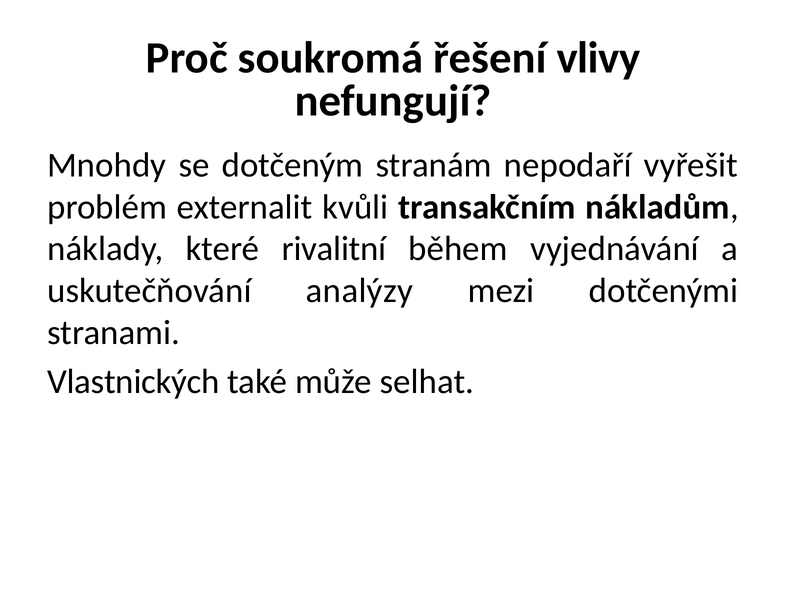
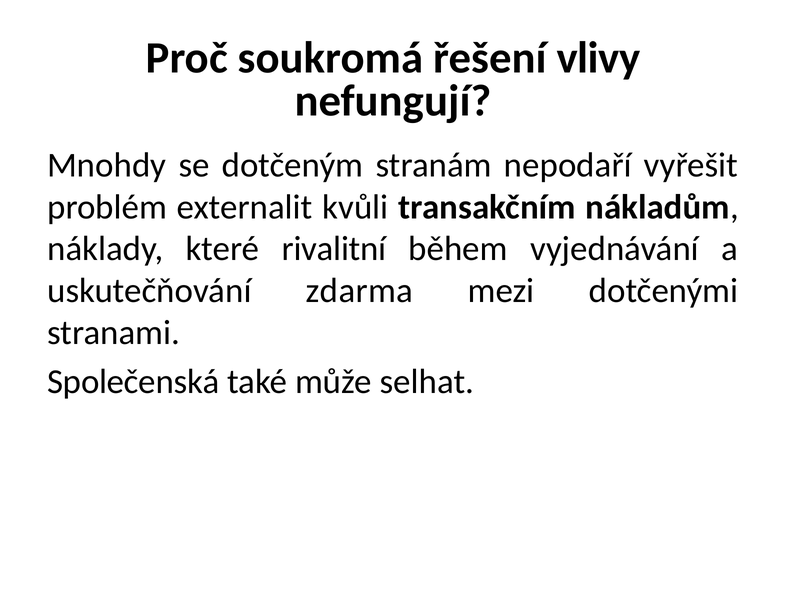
analýzy: analýzy -> zdarma (359, 291)
Vlastnických: Vlastnických -> Společenská (133, 382)
